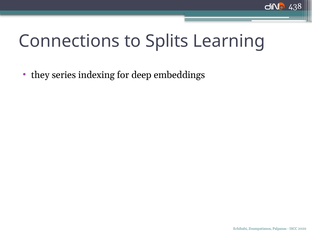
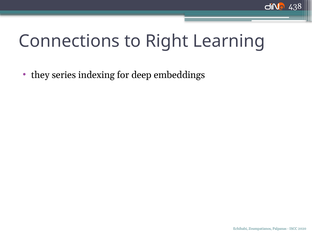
Splits: Splits -> Right (167, 41)
